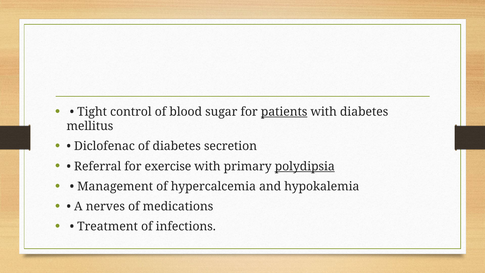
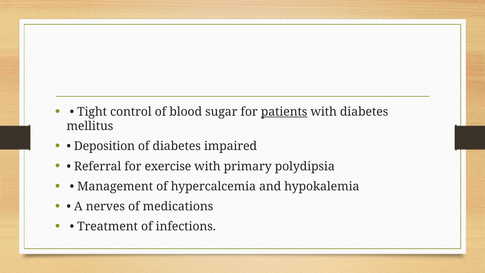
Diclofenac: Diclofenac -> Deposition (104, 146)
secretion: secretion -> impaired (231, 146)
polydipsia underline: present -> none (305, 166)
